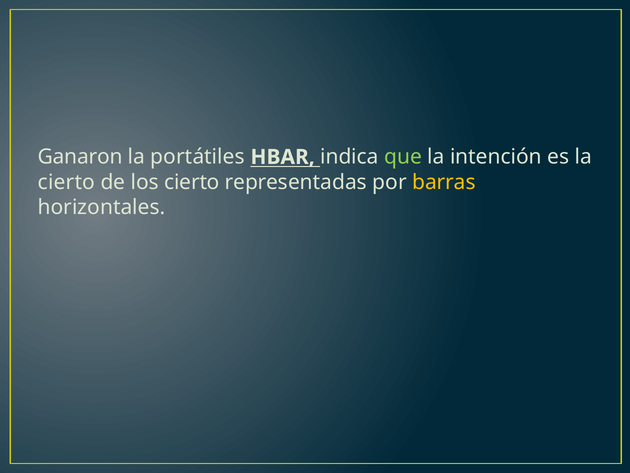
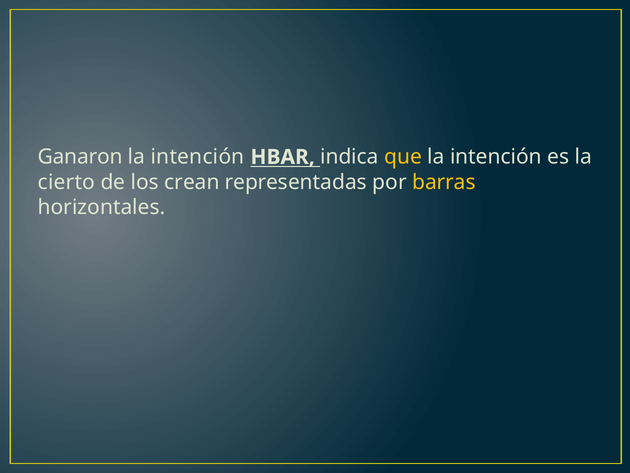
portátiles: portátiles -> intención (198, 157)
que colour: light green -> yellow (403, 157)
los cierto: cierto -> crean (192, 182)
